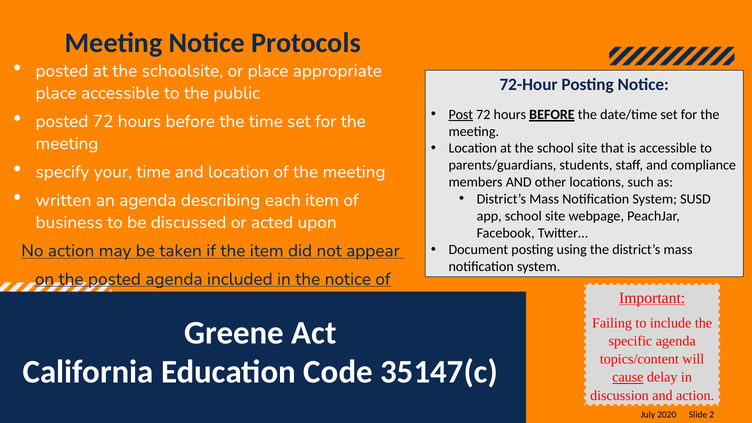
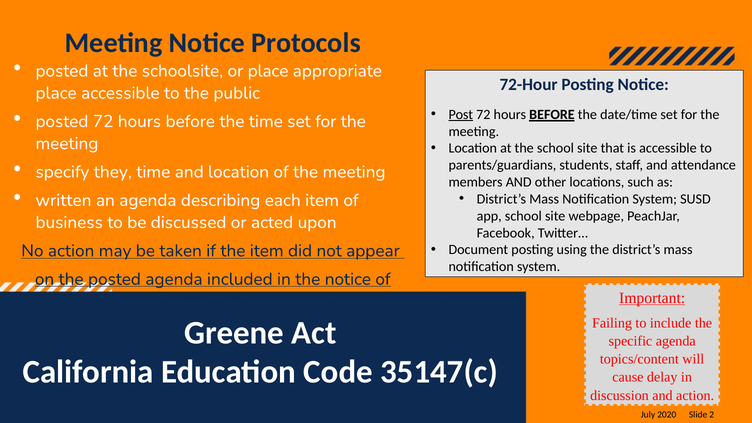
compliance: compliance -> attendance (703, 165)
your: your -> they (113, 172)
cause underline: present -> none (628, 377)
